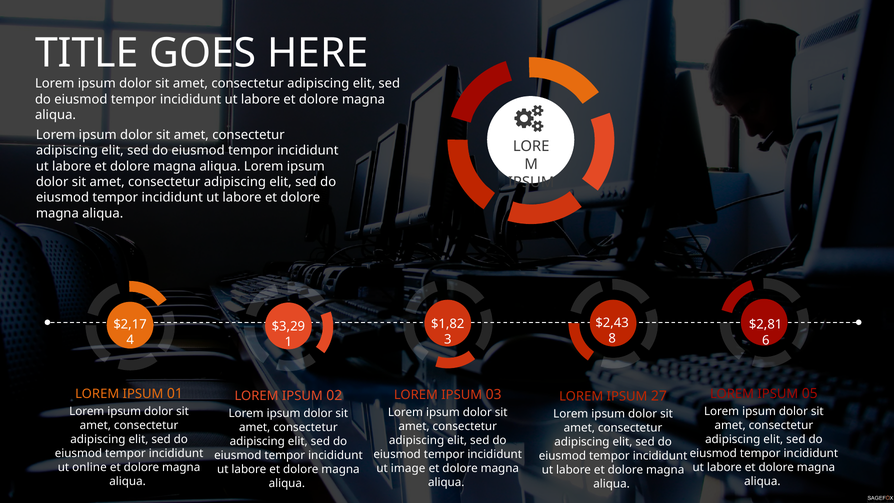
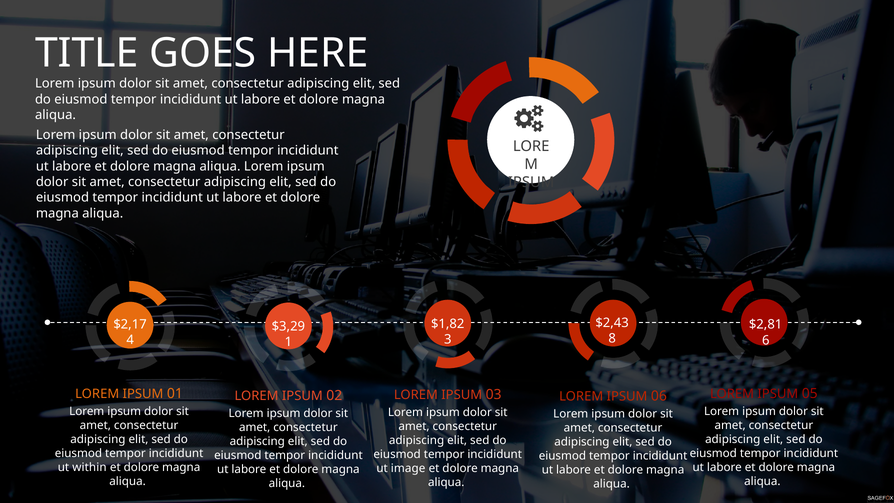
27: 27 -> 06 (659, 396)
online: online -> within (89, 467)
